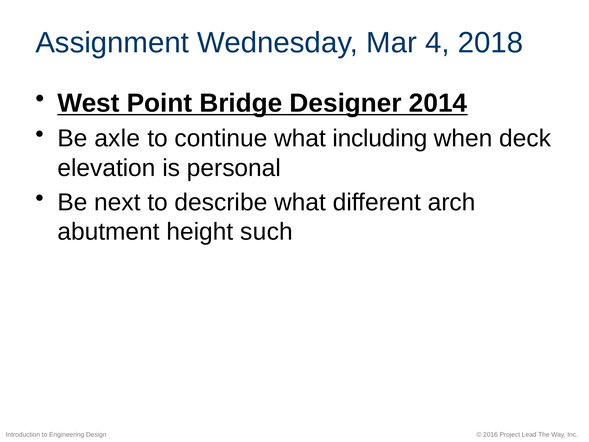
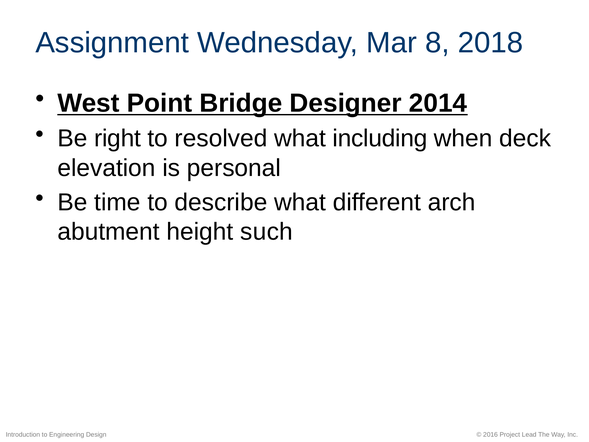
4: 4 -> 8 (437, 43)
axle: axle -> right (118, 138)
continue: continue -> resolved (221, 138)
next: next -> time (117, 202)
